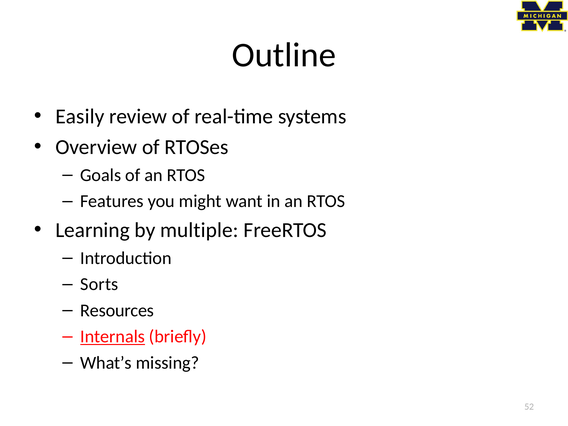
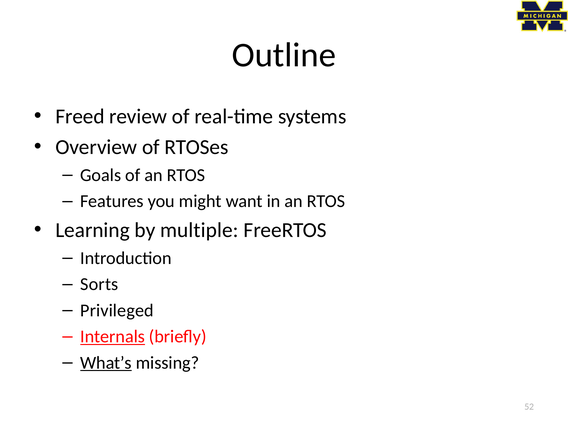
Easily: Easily -> Freed (80, 117)
Resources: Resources -> Privileged (117, 310)
What’s underline: none -> present (106, 363)
